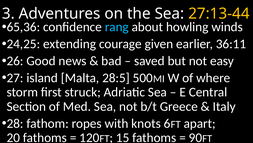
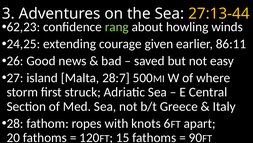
65,36: 65,36 -> 62,23 (23, 27)
rang colour: light blue -> light green (117, 27)
36:11: 36:11 -> 86:11 (231, 44)
28:5: 28:5 -> 28:7 (116, 78)
